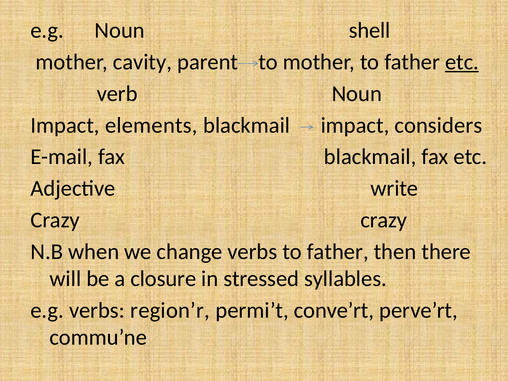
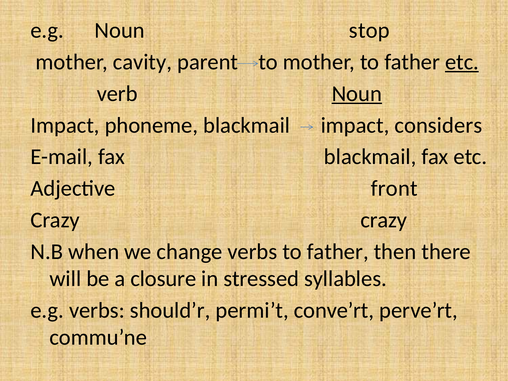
shell: shell -> stop (369, 30)
Noun underline: none -> present (357, 94)
elements: elements -> phoneme (151, 125)
write: write -> front (394, 188)
region’r: region’r -> should’r (170, 310)
